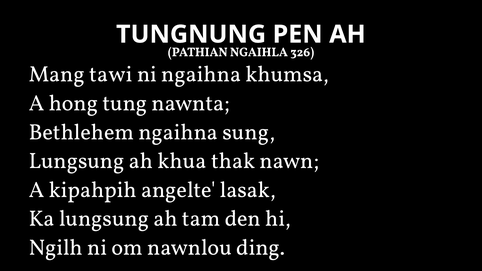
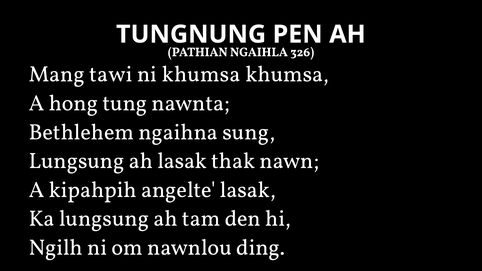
ni ngaihna: ngaihna -> khumsa (201, 74)
ah khua: khua -> lasak (182, 161)
